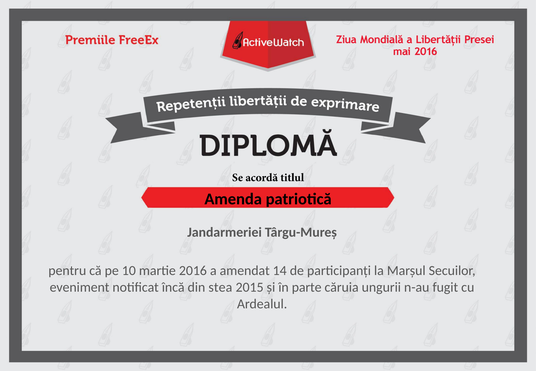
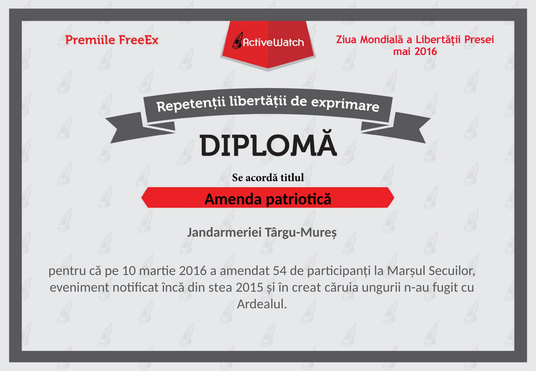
14: 14 -> 54 (280, 271)
parte: parte -> creat (307, 287)
